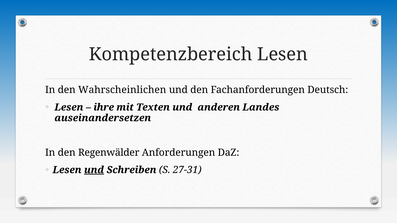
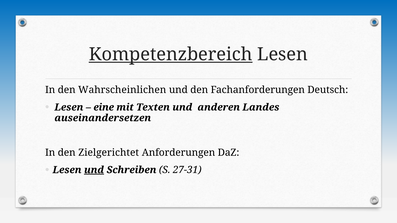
Kompetenzbereich underline: none -> present (171, 54)
ihre: ihre -> eine (104, 107)
Regenwälder: Regenwälder -> Zielgerichtet (109, 153)
